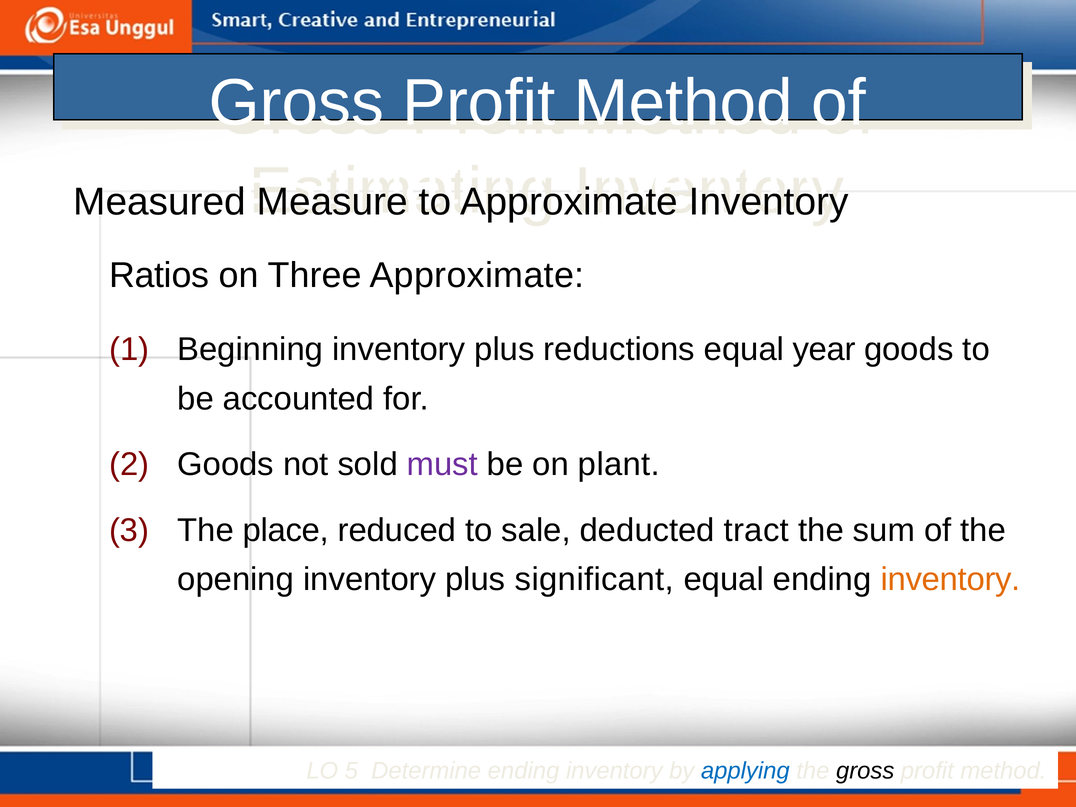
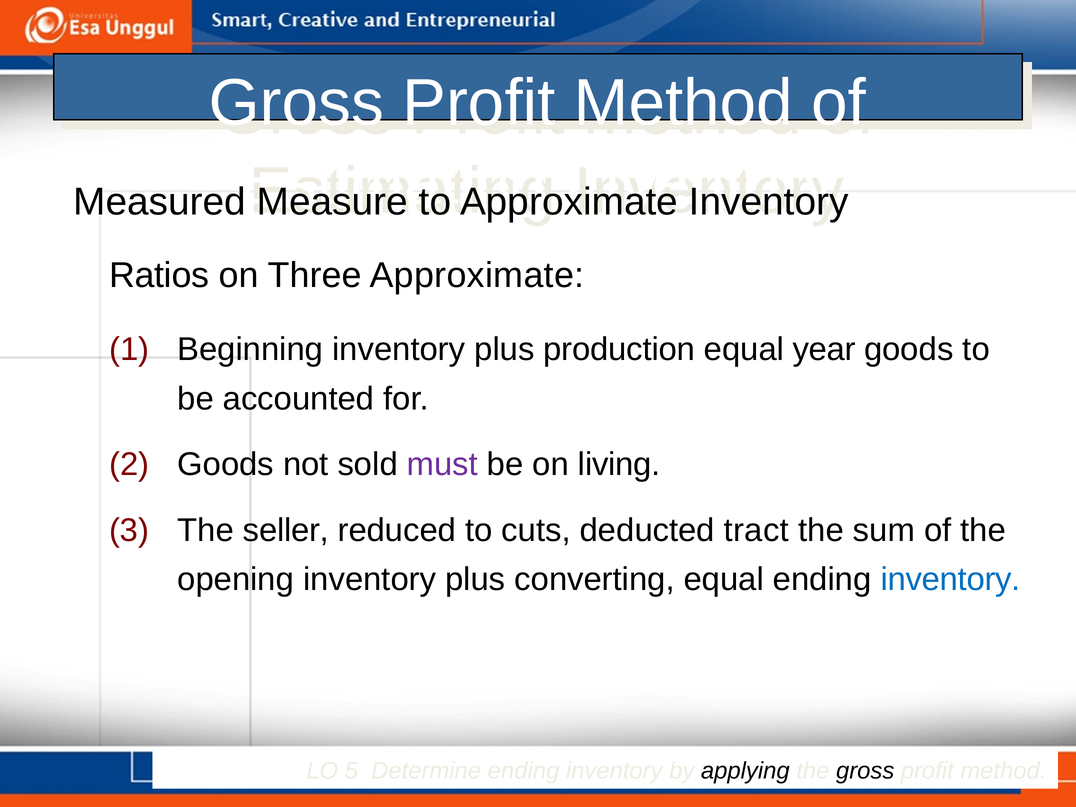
reductions: reductions -> production (619, 349)
plant: plant -> living (619, 464)
place: place -> seller (286, 530)
sale: sale -> cuts (536, 530)
significant: significant -> converting (595, 579)
inventory colour: orange -> blue (951, 579)
applying colour: blue -> black (745, 771)
